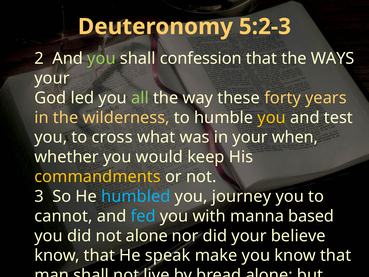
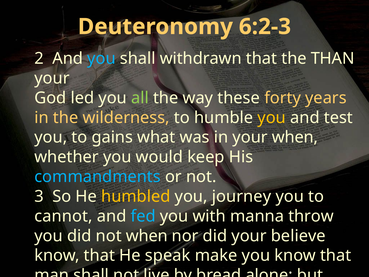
5:2-3: 5:2-3 -> 6:2-3 (265, 27)
you colour: light green -> light blue (101, 58)
confession: confession -> withdrawn (201, 58)
WAYS: WAYS -> THAN (333, 58)
cross: cross -> gains (112, 137)
commandments colour: yellow -> light blue (98, 177)
humbled colour: light blue -> yellow (136, 196)
based: based -> throw (311, 216)
not alone: alone -> when (147, 236)
